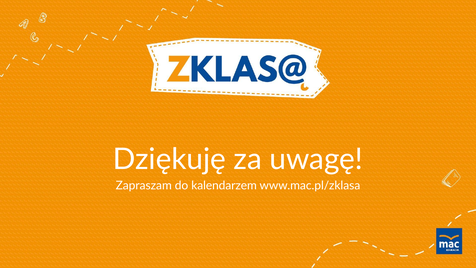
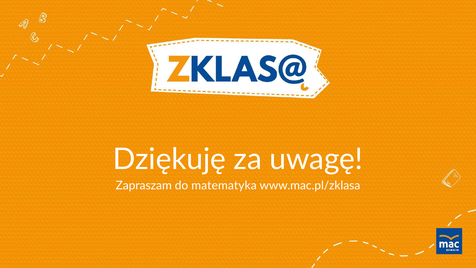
kalendarzem: kalendarzem -> matematyka (224, 185)
